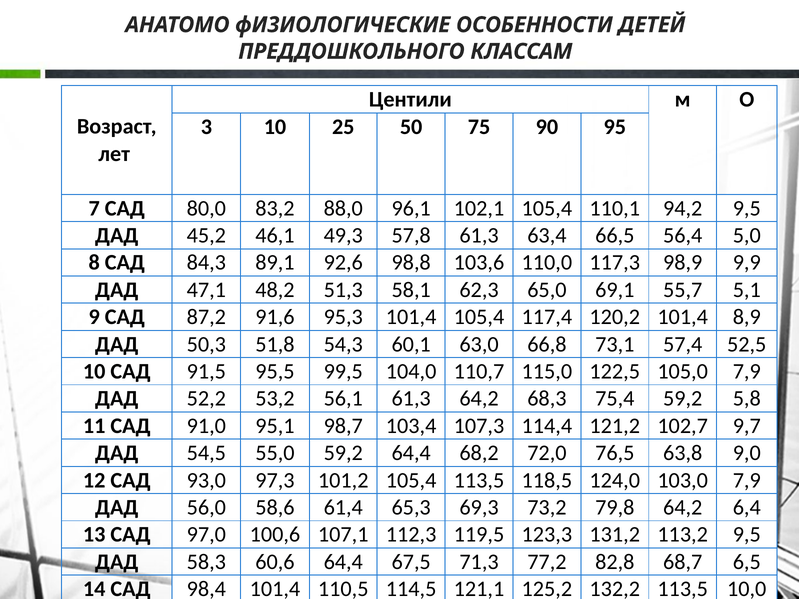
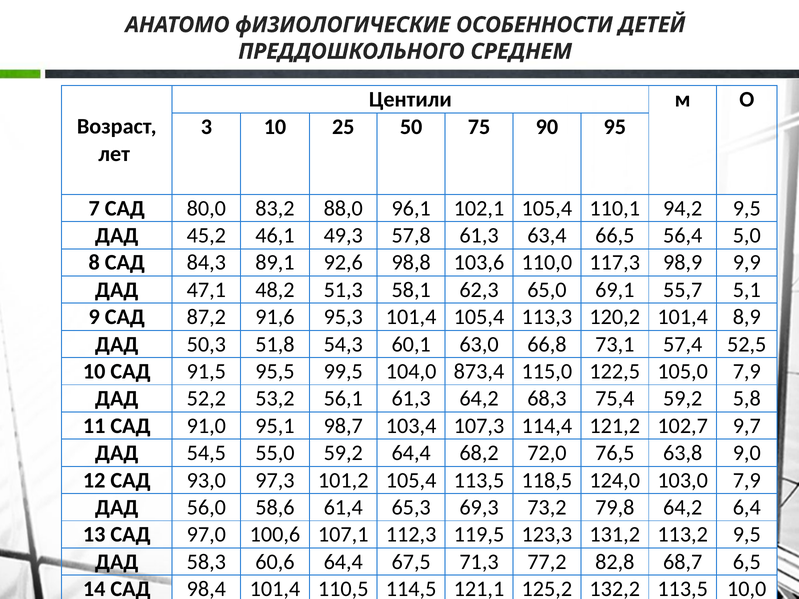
КЛАССАМ: КЛАССАМ -> СРЕДНЕМ (521, 51)
117,4: 117,4 -> 113,3 (547, 317)
110,7: 110,7 -> 873,4 (479, 372)
